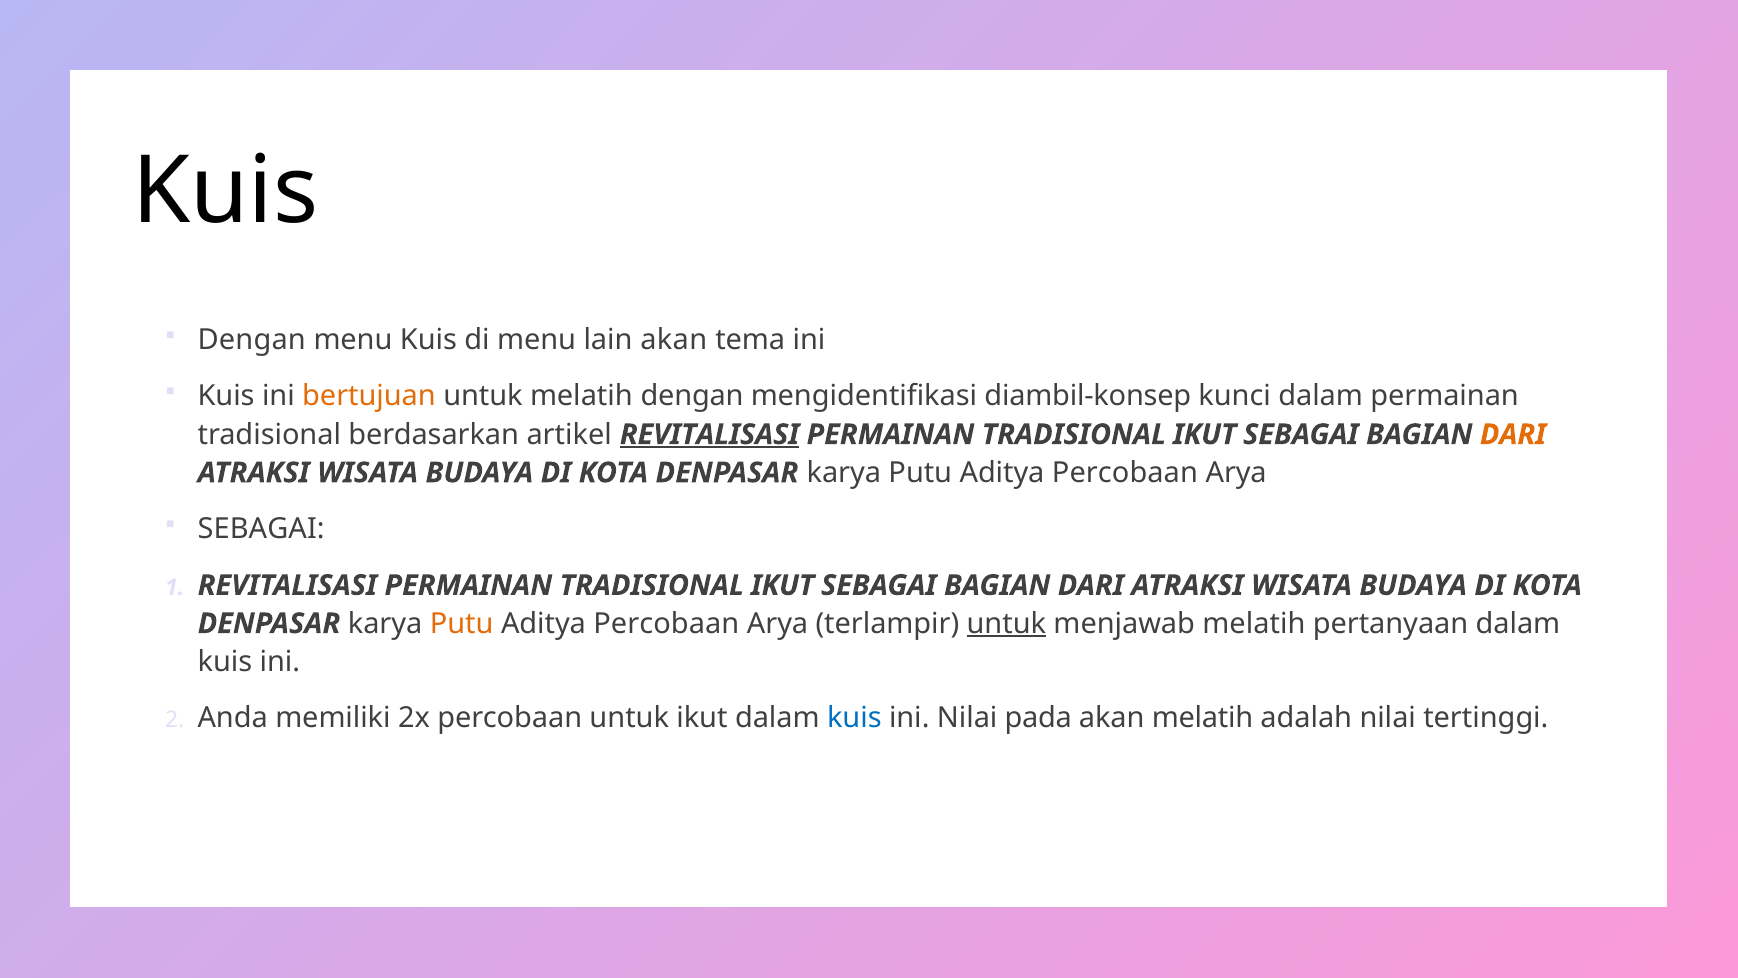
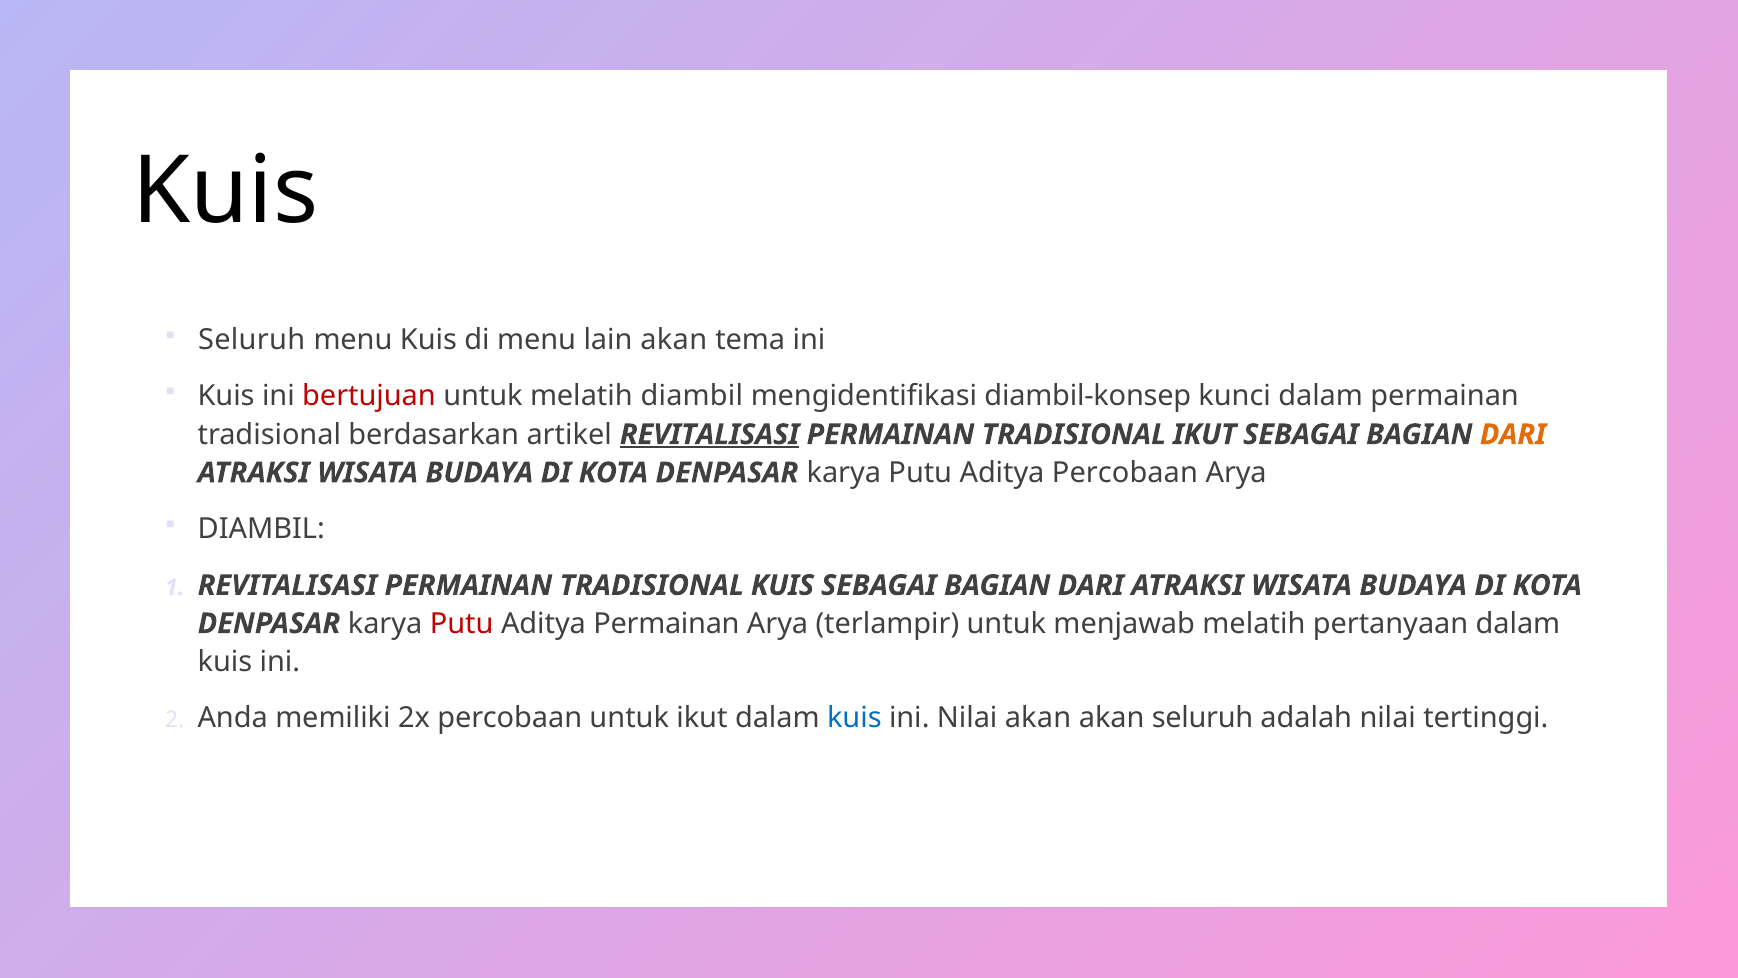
Dengan: Dengan -> Seluruh (252, 340)
bertujuan colour: orange -> red (369, 396)
melatih dengan: dengan -> diambil (692, 396)
SEBAGAI: SEBAGAI -> DIAMBIL (261, 529)
IKUT: IKUT -> KUIS (783, 585)
Putu colour: orange -> red (462, 623)
Percobaan: Percobaan -> Permainan (666, 623)
untuk underline: present -> none (1006, 623)
Nilai pada: pada -> akan (1038, 718)
akan melatih: melatih -> seluruh (1203, 718)
